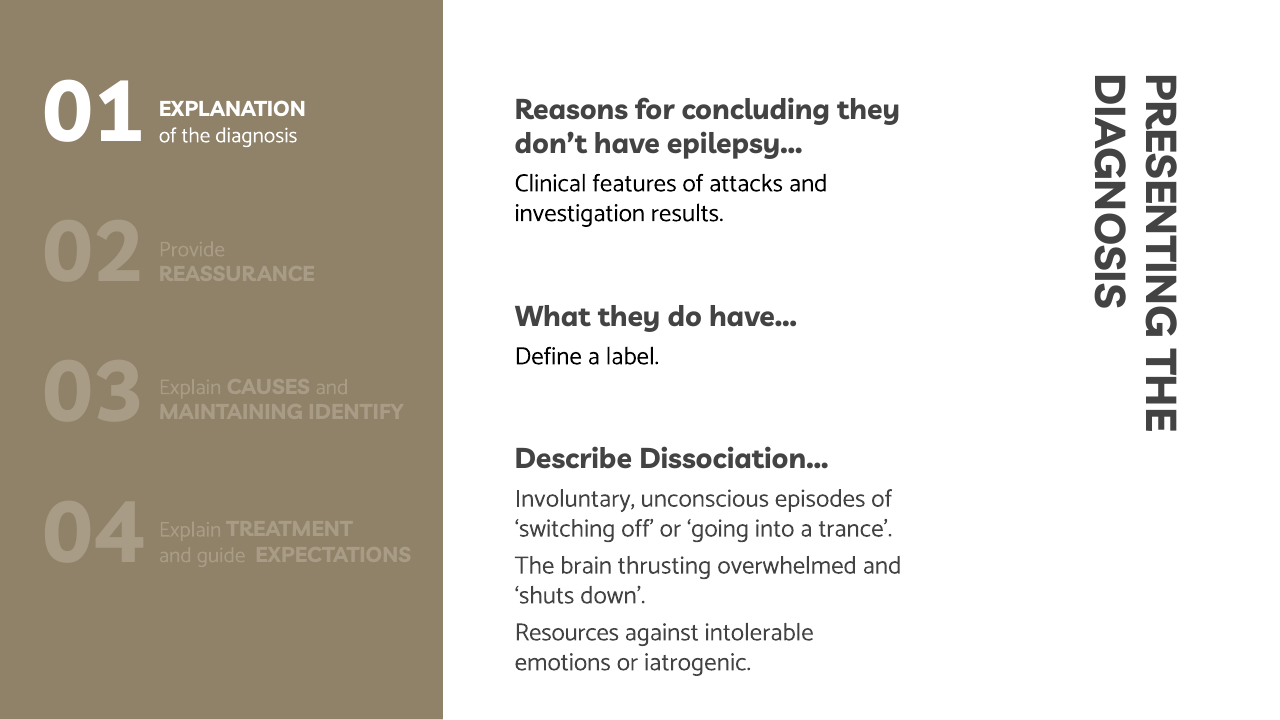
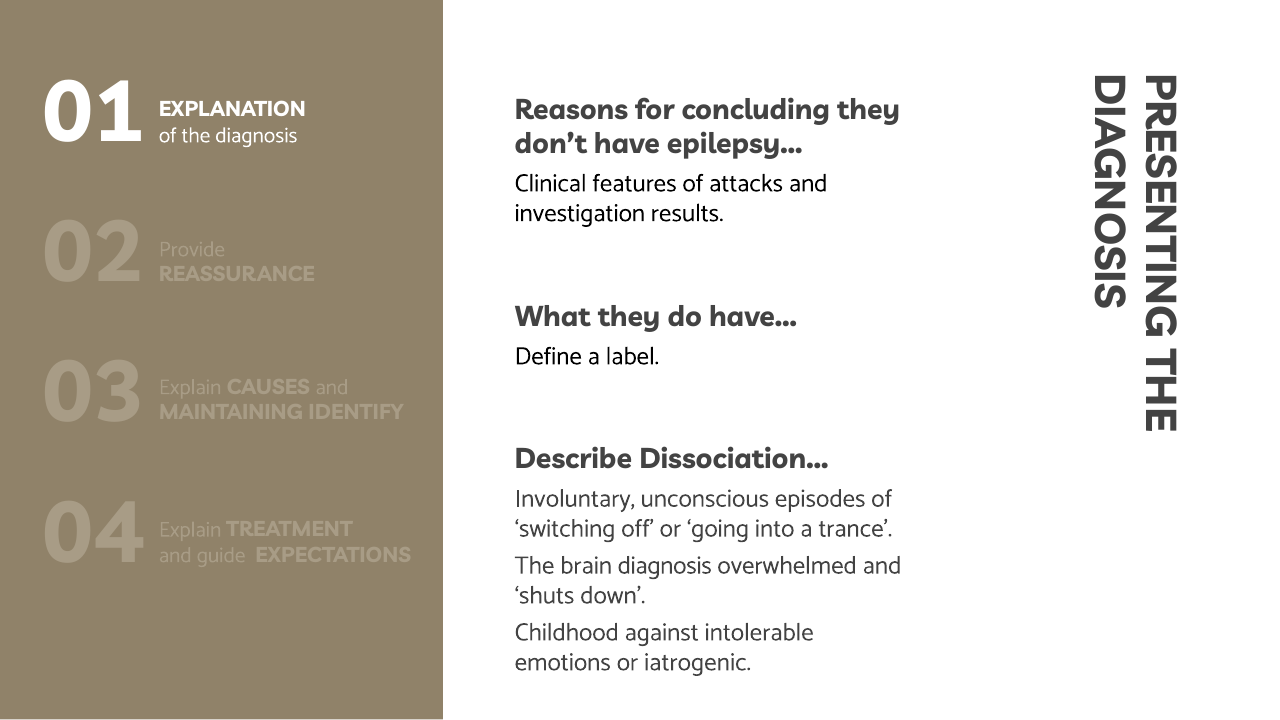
brain thrusting: thrusting -> diagnosis (665, 565)
Resources: Resources -> Childhood (567, 632)
